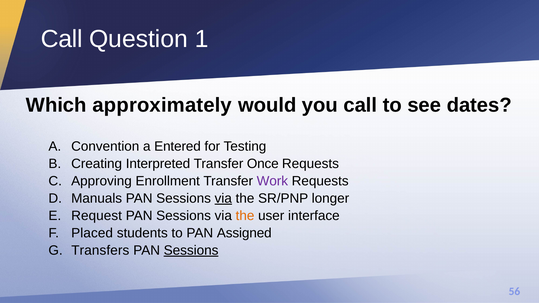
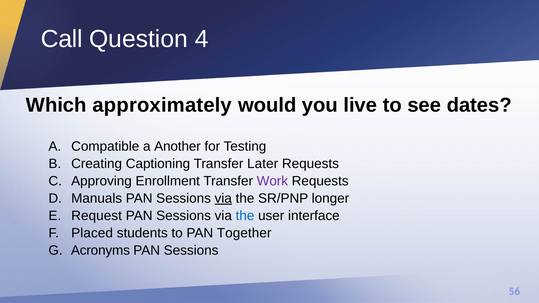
1: 1 -> 4 (202, 39)
you call: call -> live (360, 105)
Convention: Convention -> Compatible (105, 146)
Entered: Entered -> Another (178, 146)
Interpreted: Interpreted -> Captioning (158, 164)
Once: Once -> Later (263, 164)
the colour: orange -> blue (245, 216)
Assigned: Assigned -> Together (244, 233)
Transfers: Transfers -> Acronyms (100, 251)
Sessions underline: present -> none (191, 251)
